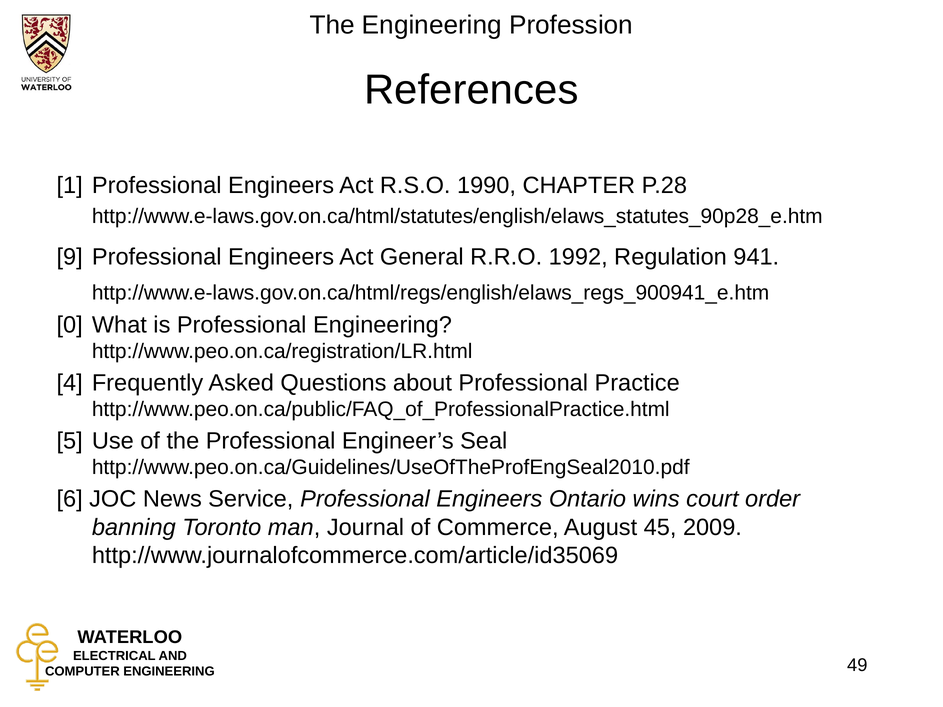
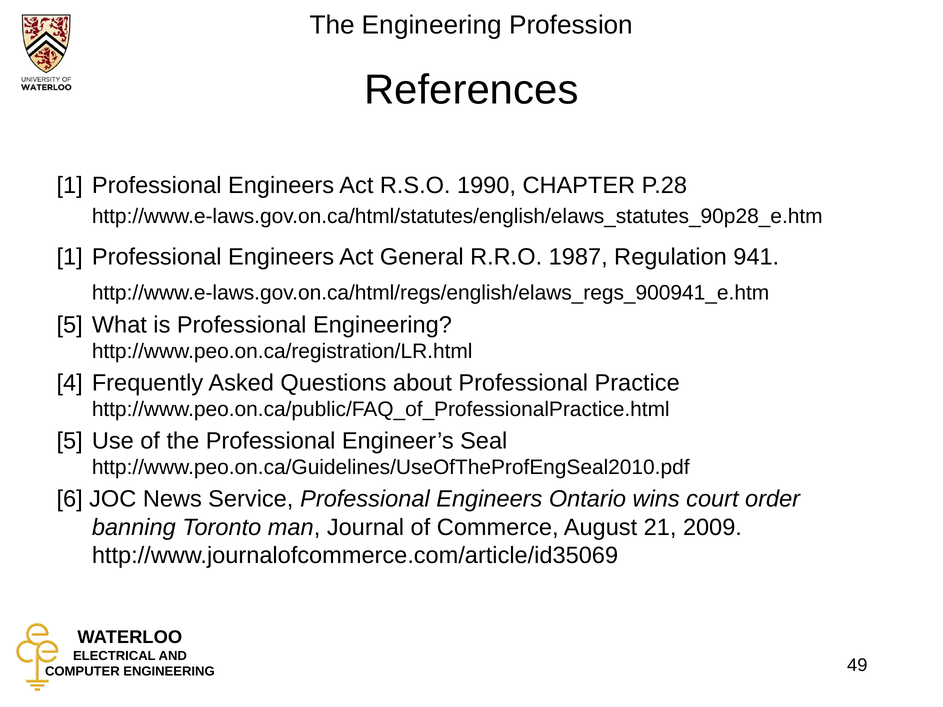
9: 9 -> 1 (70, 257)
1992: 1992 -> 1987 (578, 257)
0: 0 -> 5 (70, 325)
45: 45 -> 21 (660, 528)
